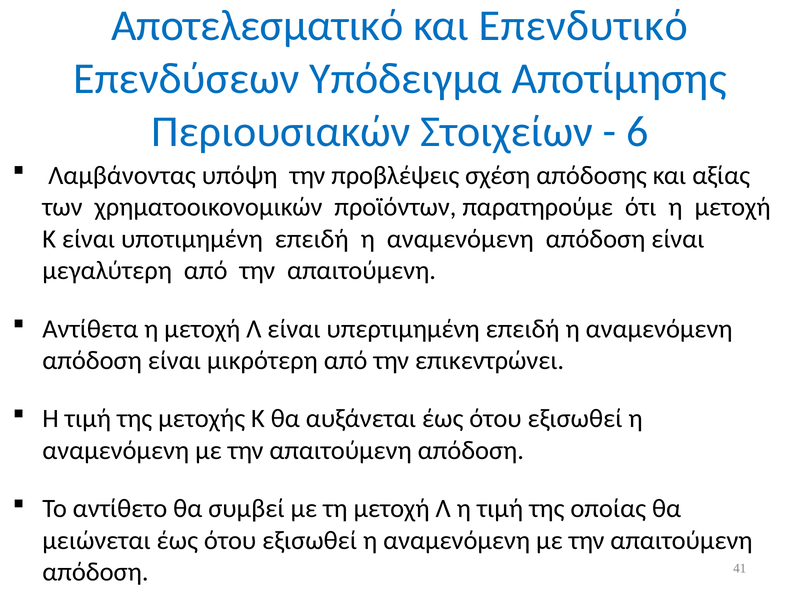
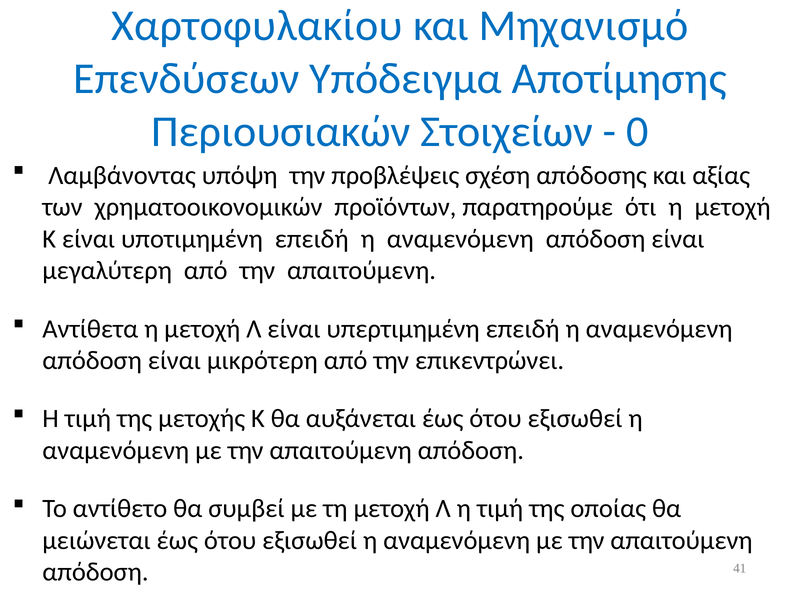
Αποτελεσματικό: Αποτελεσματικό -> Χαρτοφυλακίου (257, 26)
Επενδυτικό: Επενδυτικό -> Μηχανισμό (584, 26)
6: 6 -> 0 (637, 132)
